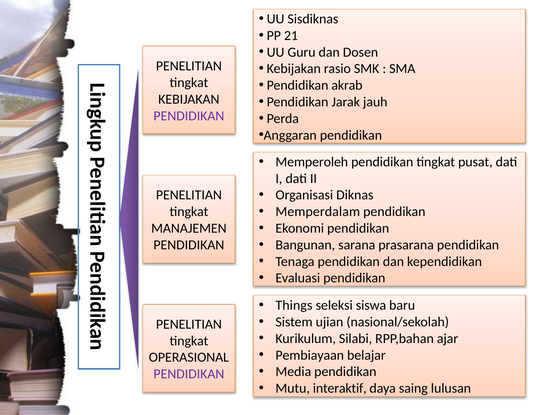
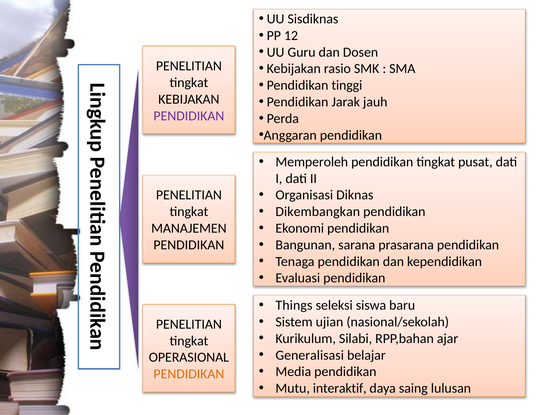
21: 21 -> 12 (291, 35)
akrab: akrab -> tinggi (347, 85)
Memperdalam: Memperdalam -> Dikembangkan (318, 212)
Pembiayaan: Pembiayaan -> Generalisasi (310, 355)
PENDIDIKAN colour: purple -> orange (189, 374)
